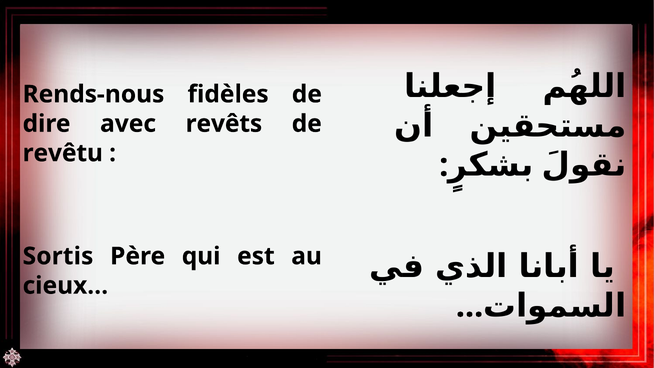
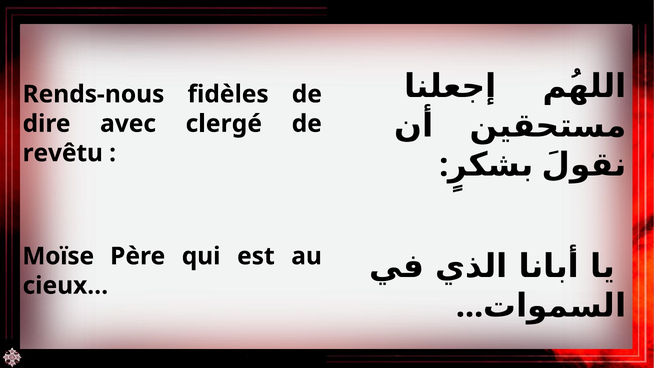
revêts: revêts -> clergé (224, 124)
Sortis: Sortis -> Moïse (58, 256)
